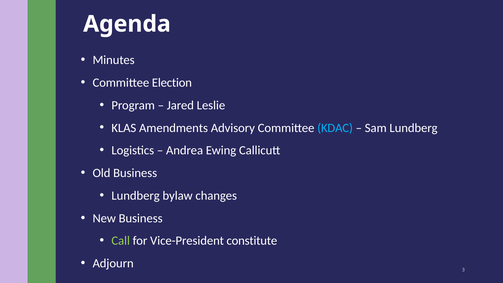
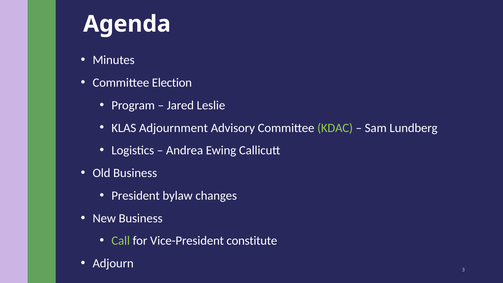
Amendments: Amendments -> Adjournment (174, 128)
KDAC colour: light blue -> light green (335, 128)
Lundberg: Lundberg -> President (136, 196)
